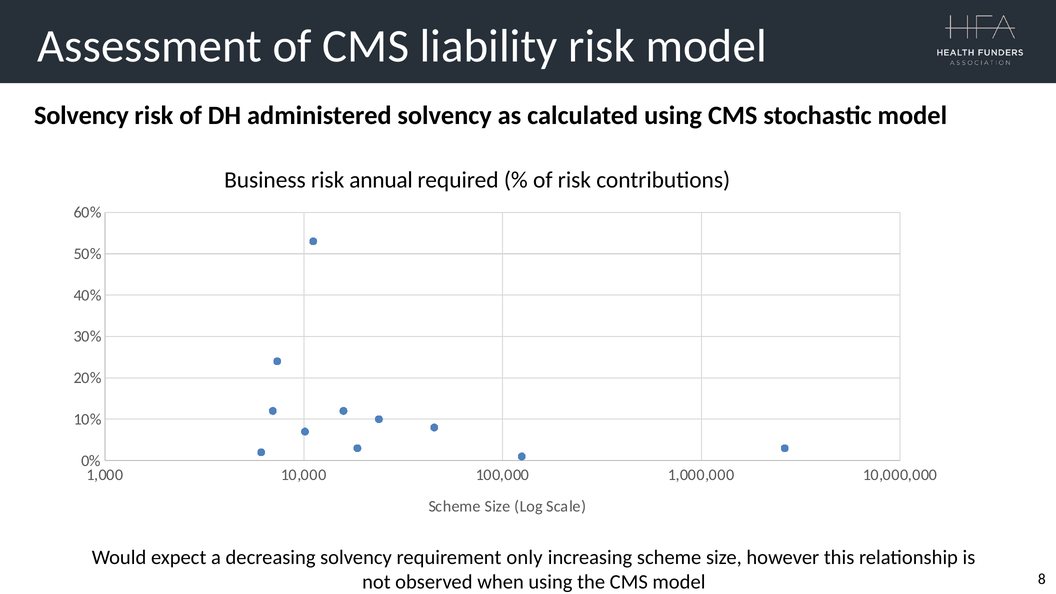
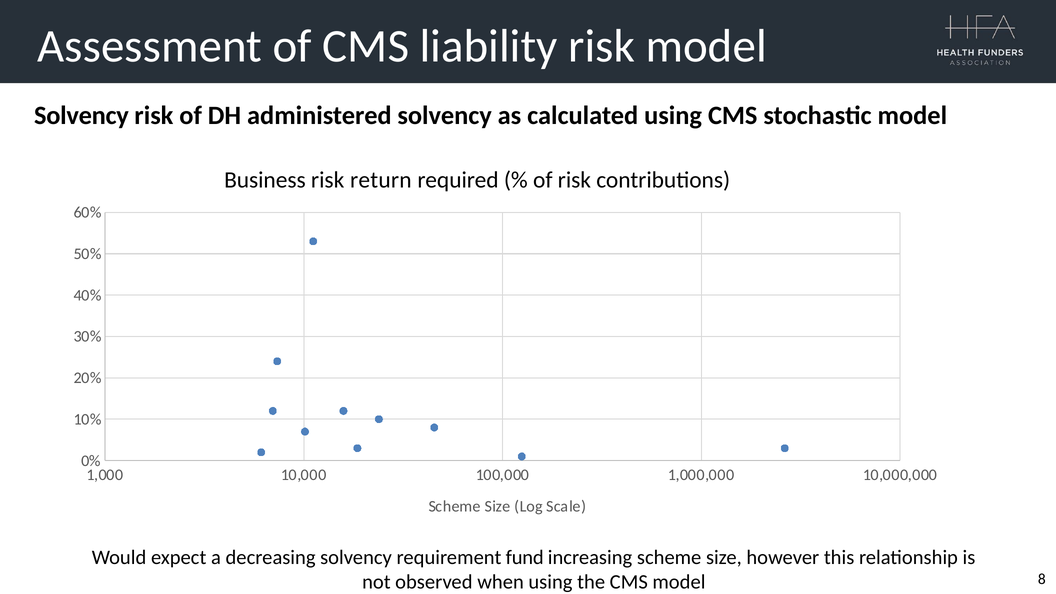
annual: annual -> return (381, 180)
only: only -> fund (525, 557)
